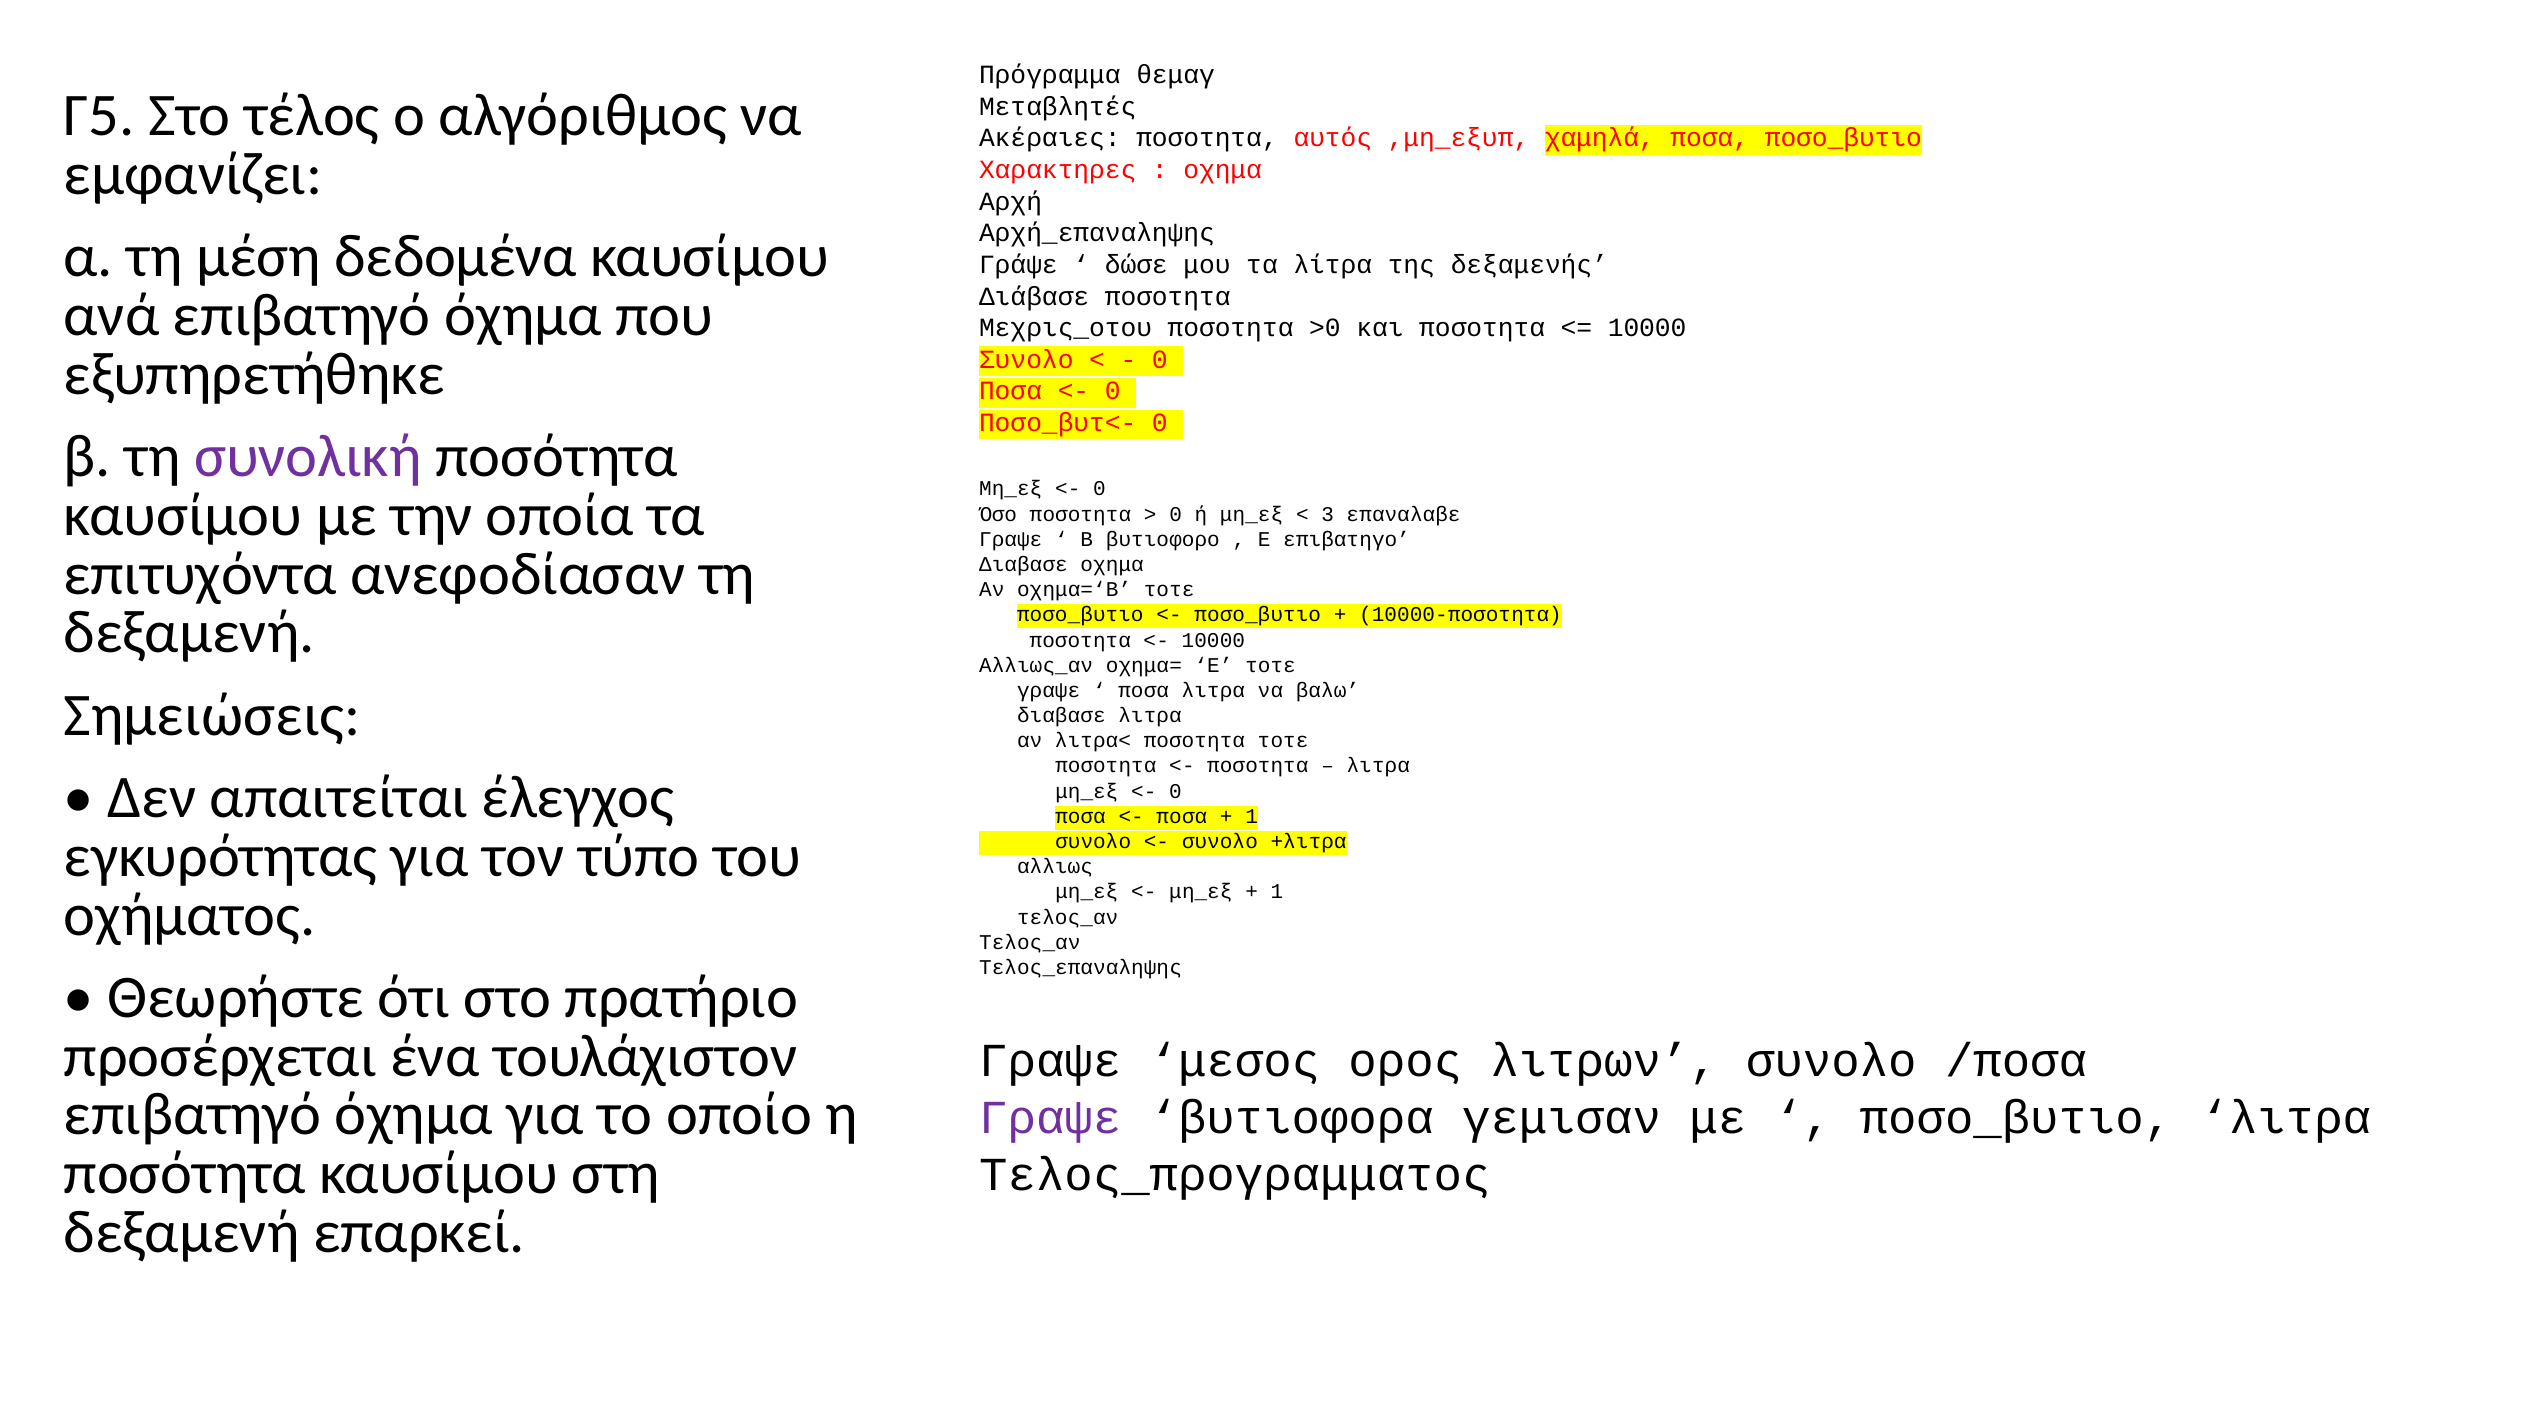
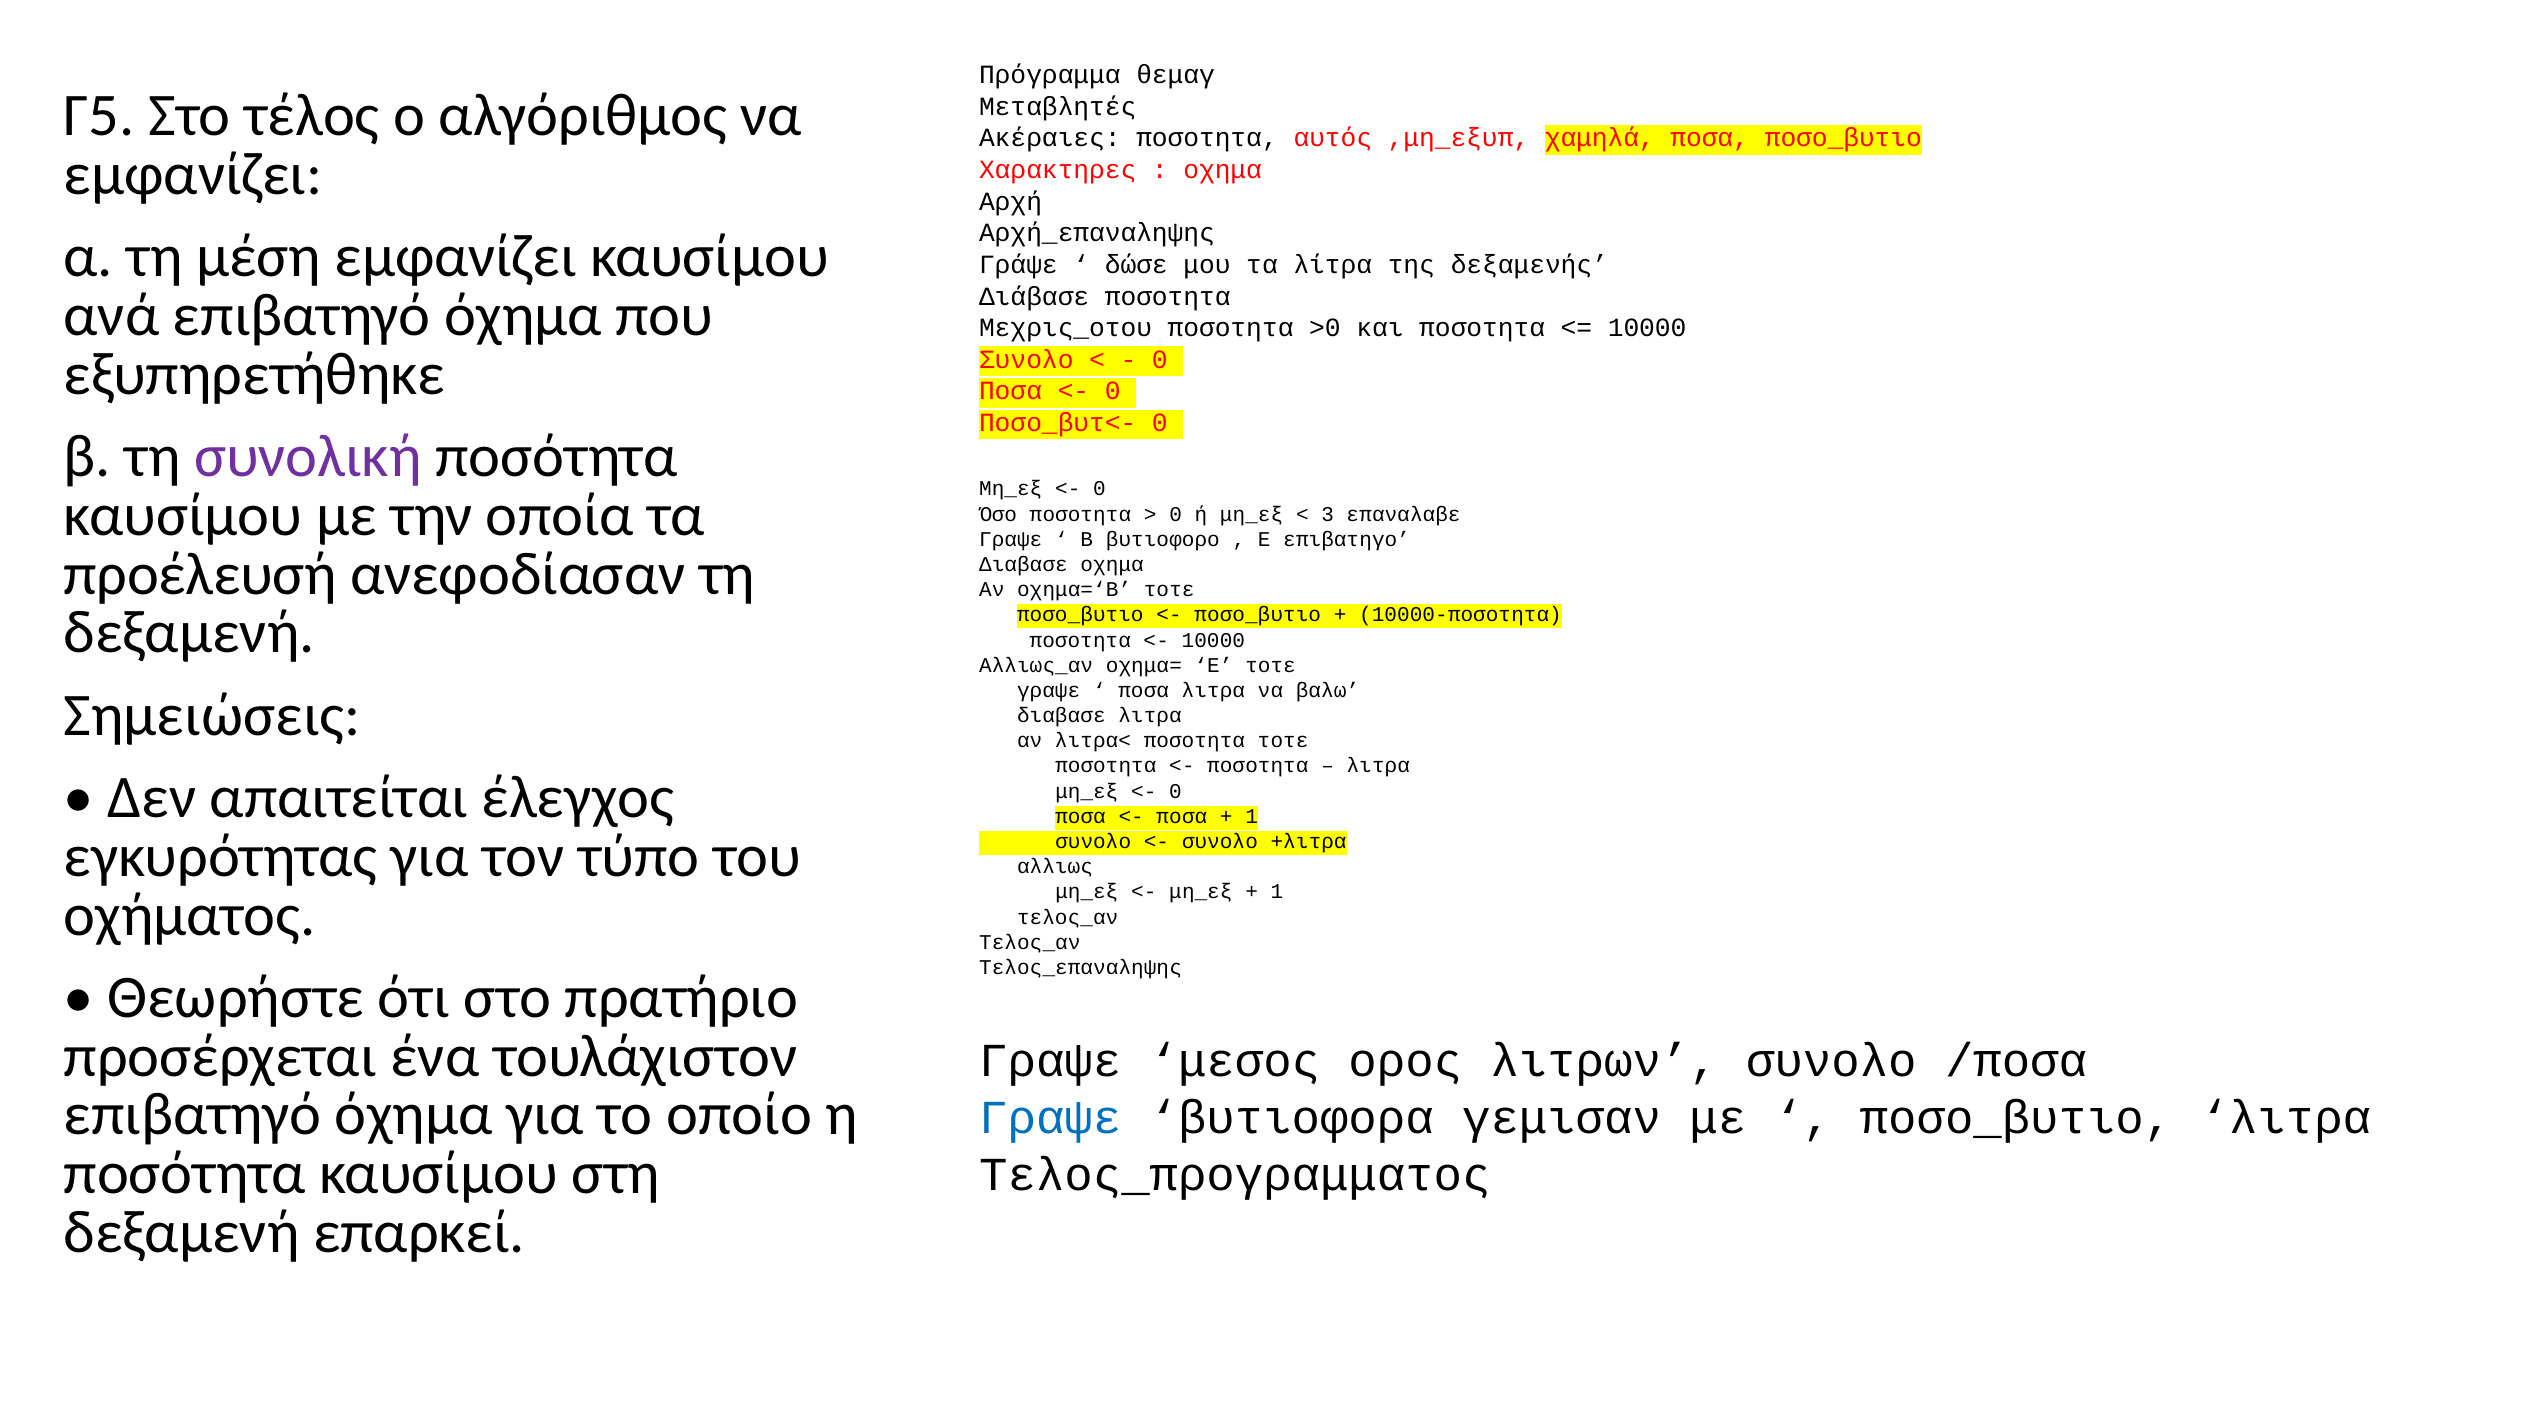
μέση δεδομένα: δεδομένα -> εμφανίζει (456, 257)
επιτυχόντα: επιτυχόντα -> προέλευσή (200, 574)
Γραψε colour: purple -> blue (1050, 1118)
